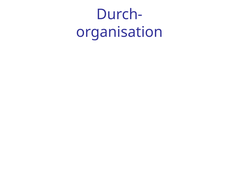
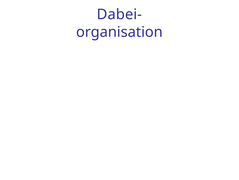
Durch-: Durch- -> Dabei- (119, 14)
